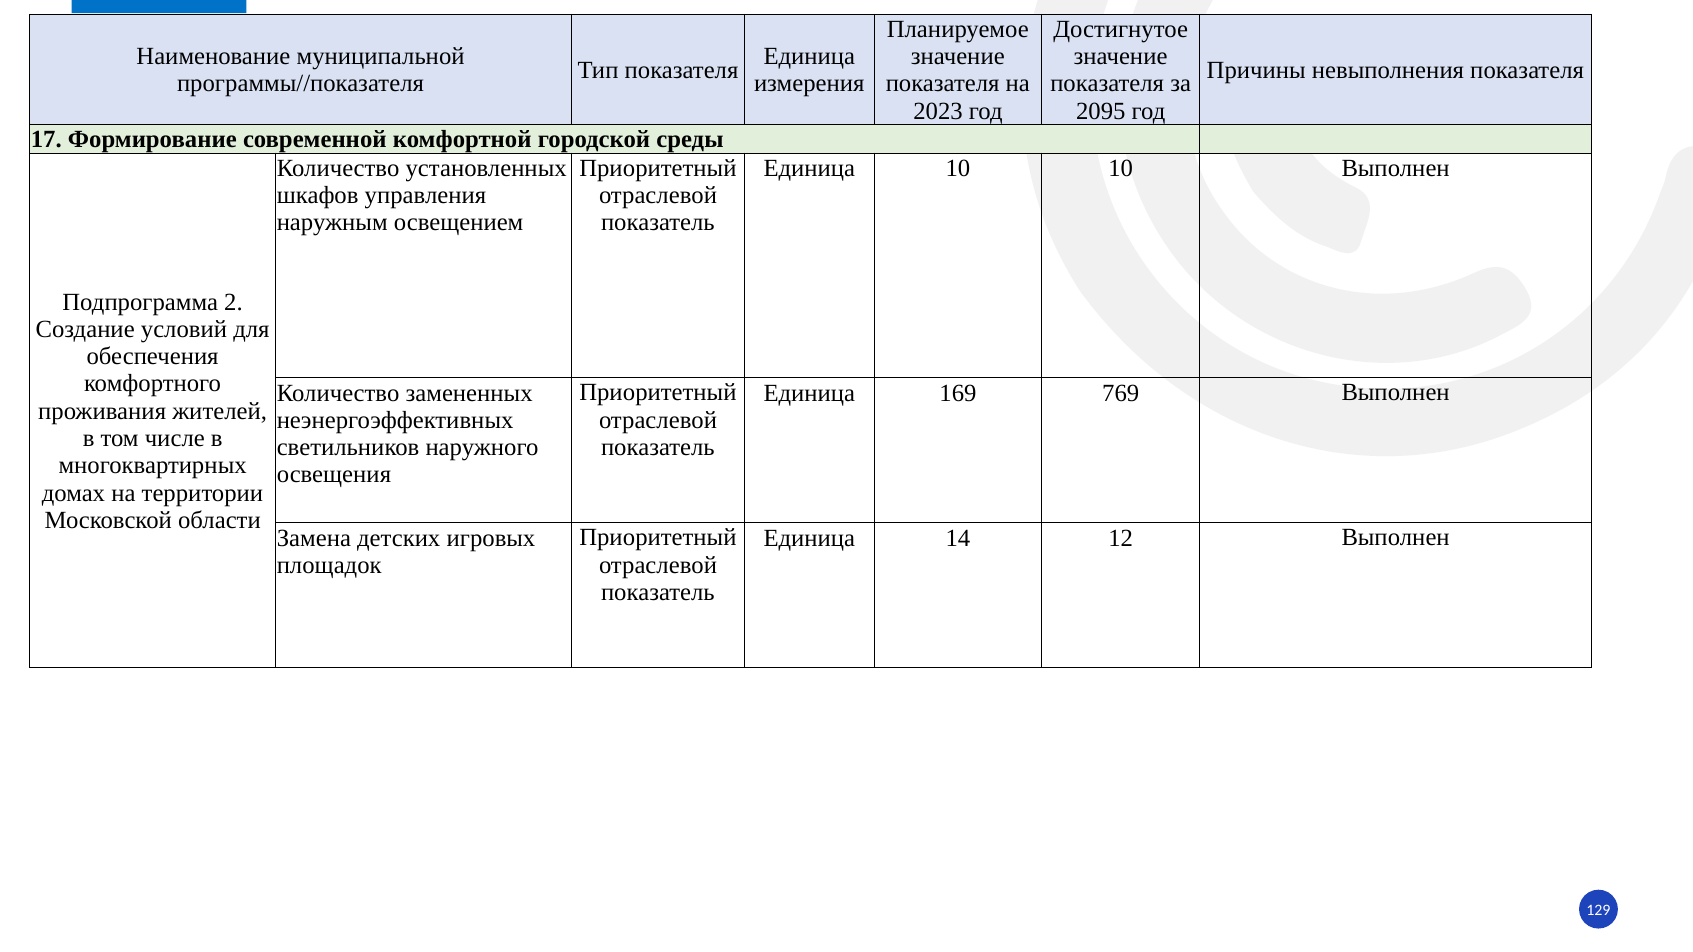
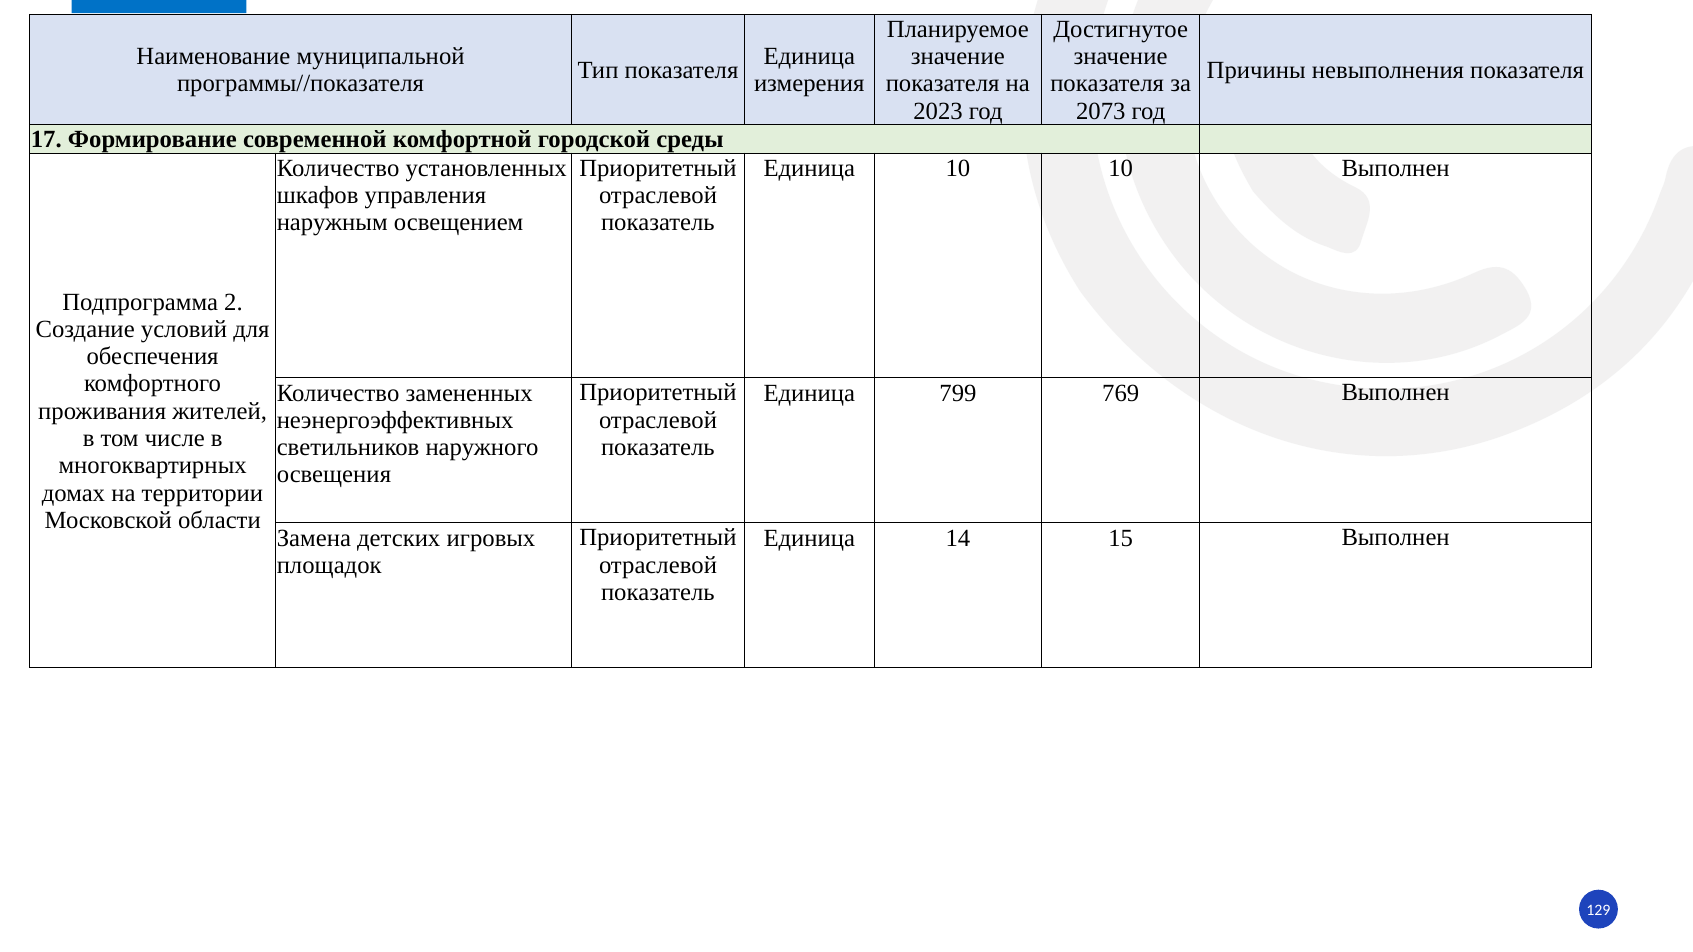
2095: 2095 -> 2073 (1101, 111)
169: 169 -> 799 (958, 393)
12: 12 -> 15 (1121, 538)
